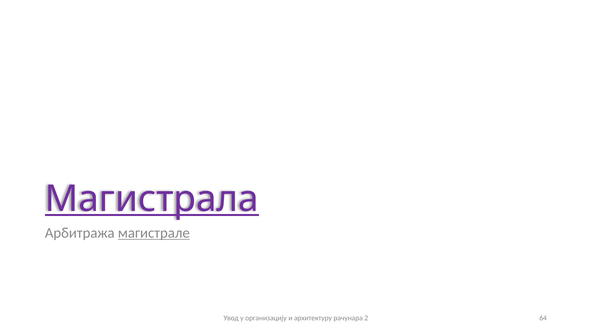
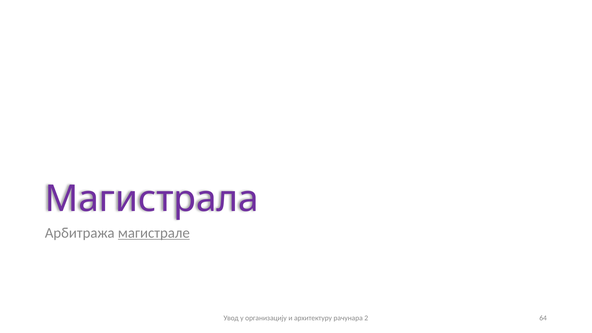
Магистрала underline: present -> none (152, 199)
